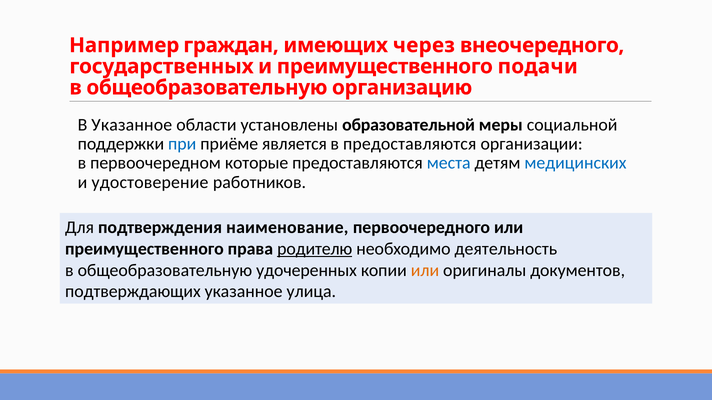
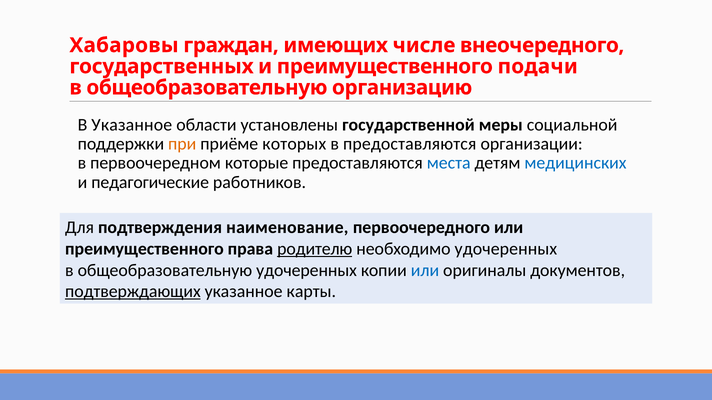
Например: Например -> Хабаровы (124, 45)
через: через -> числе (424, 45)
образовательной: образовательной -> государственной (408, 125)
при colour: blue -> orange (182, 144)
является: является -> которых (294, 144)
удостоверение: удостоверение -> педагогические (150, 182)
необходимо деятельность: деятельность -> удочеренных (506, 249)
или colour: orange -> blue (425, 270)
подтверждающих underline: none -> present (133, 292)
улица: улица -> карты (311, 292)
